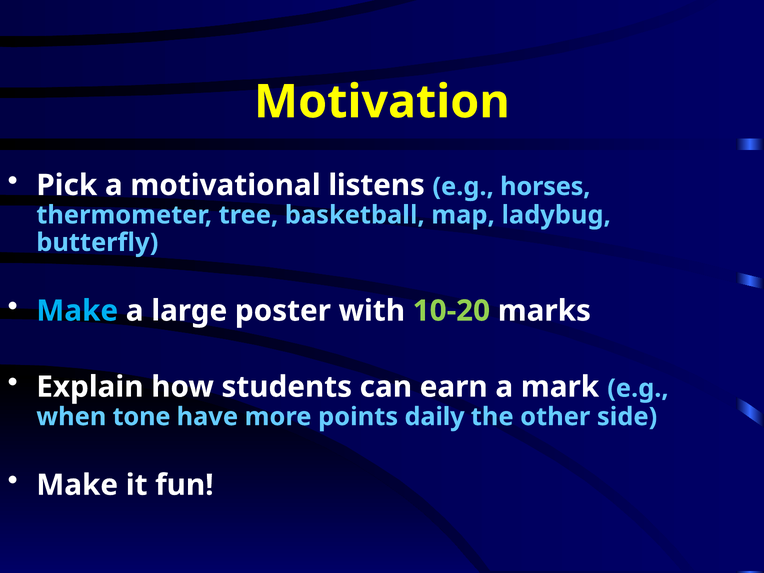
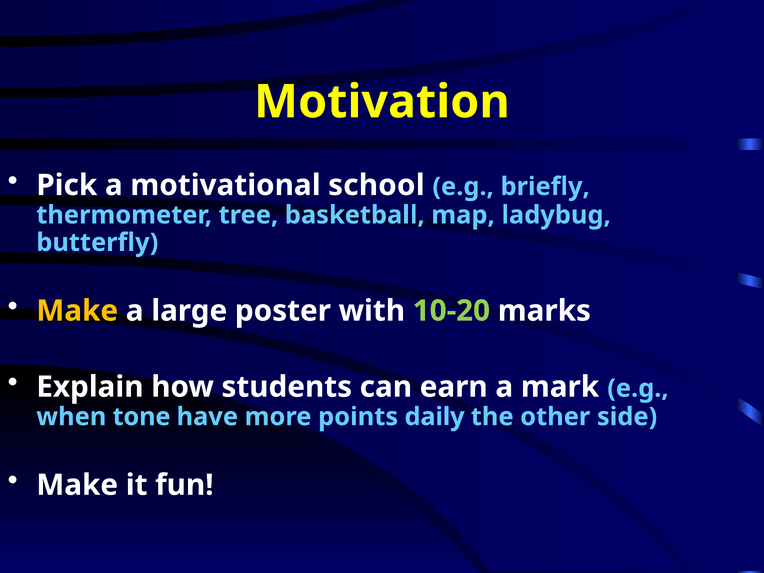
listens: listens -> school (376, 185)
horses: horses -> briefly (545, 187)
Make colour: light blue -> yellow (77, 311)
